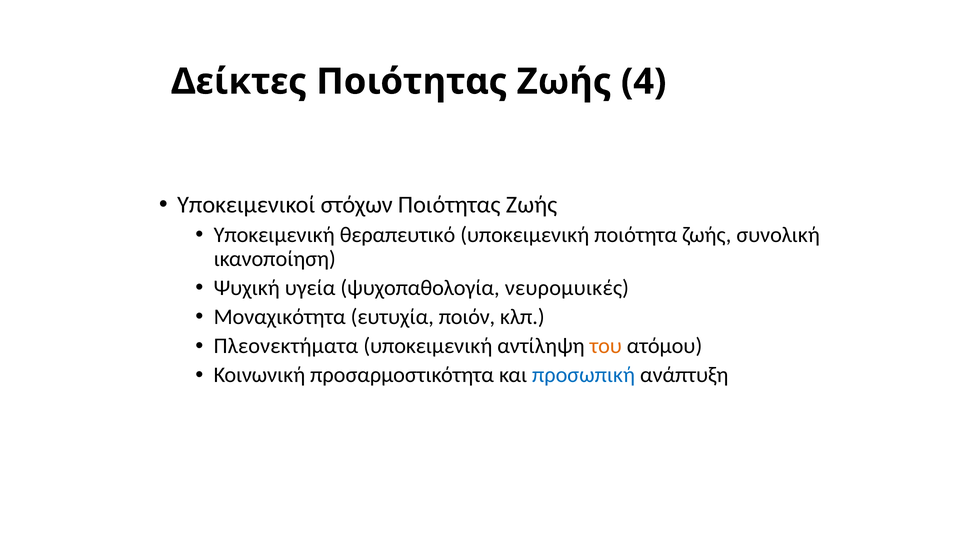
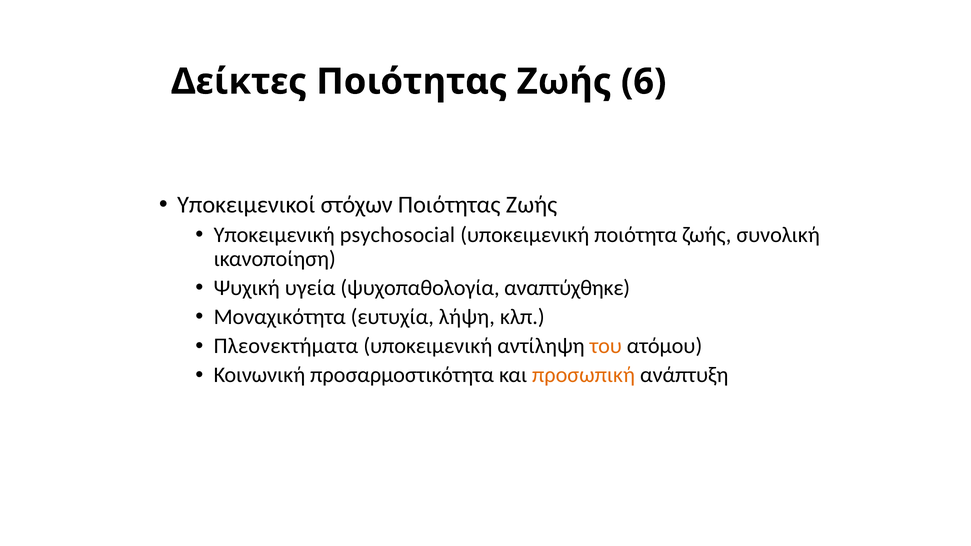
4: 4 -> 6 (644, 82)
θεραπευτικό: θεραπευτικό -> psychosocial (397, 235)
νευρομυικές: νευρομυικές -> αναπτύχθηκε (567, 288)
ποιόν: ποιόν -> λήψη (467, 317)
προσωπική colour: blue -> orange (584, 375)
